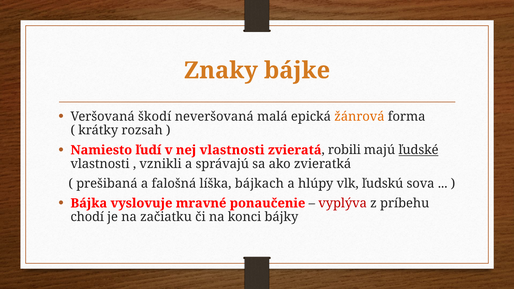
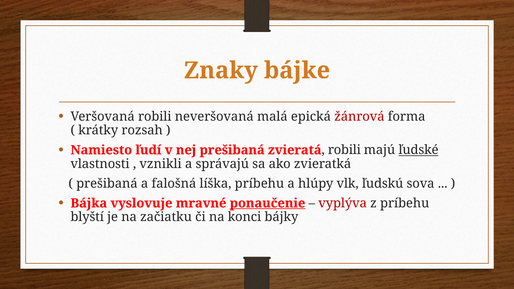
Veršovaná škodí: škodí -> robili (155, 117)
žánrová colour: orange -> red (359, 117)
nej vlastnosti: vlastnosti -> prešibaná (232, 150)
líška bájkach: bájkach -> príbehu (259, 184)
ponaučenie underline: none -> present (268, 203)
chodí: chodí -> blyští (87, 217)
